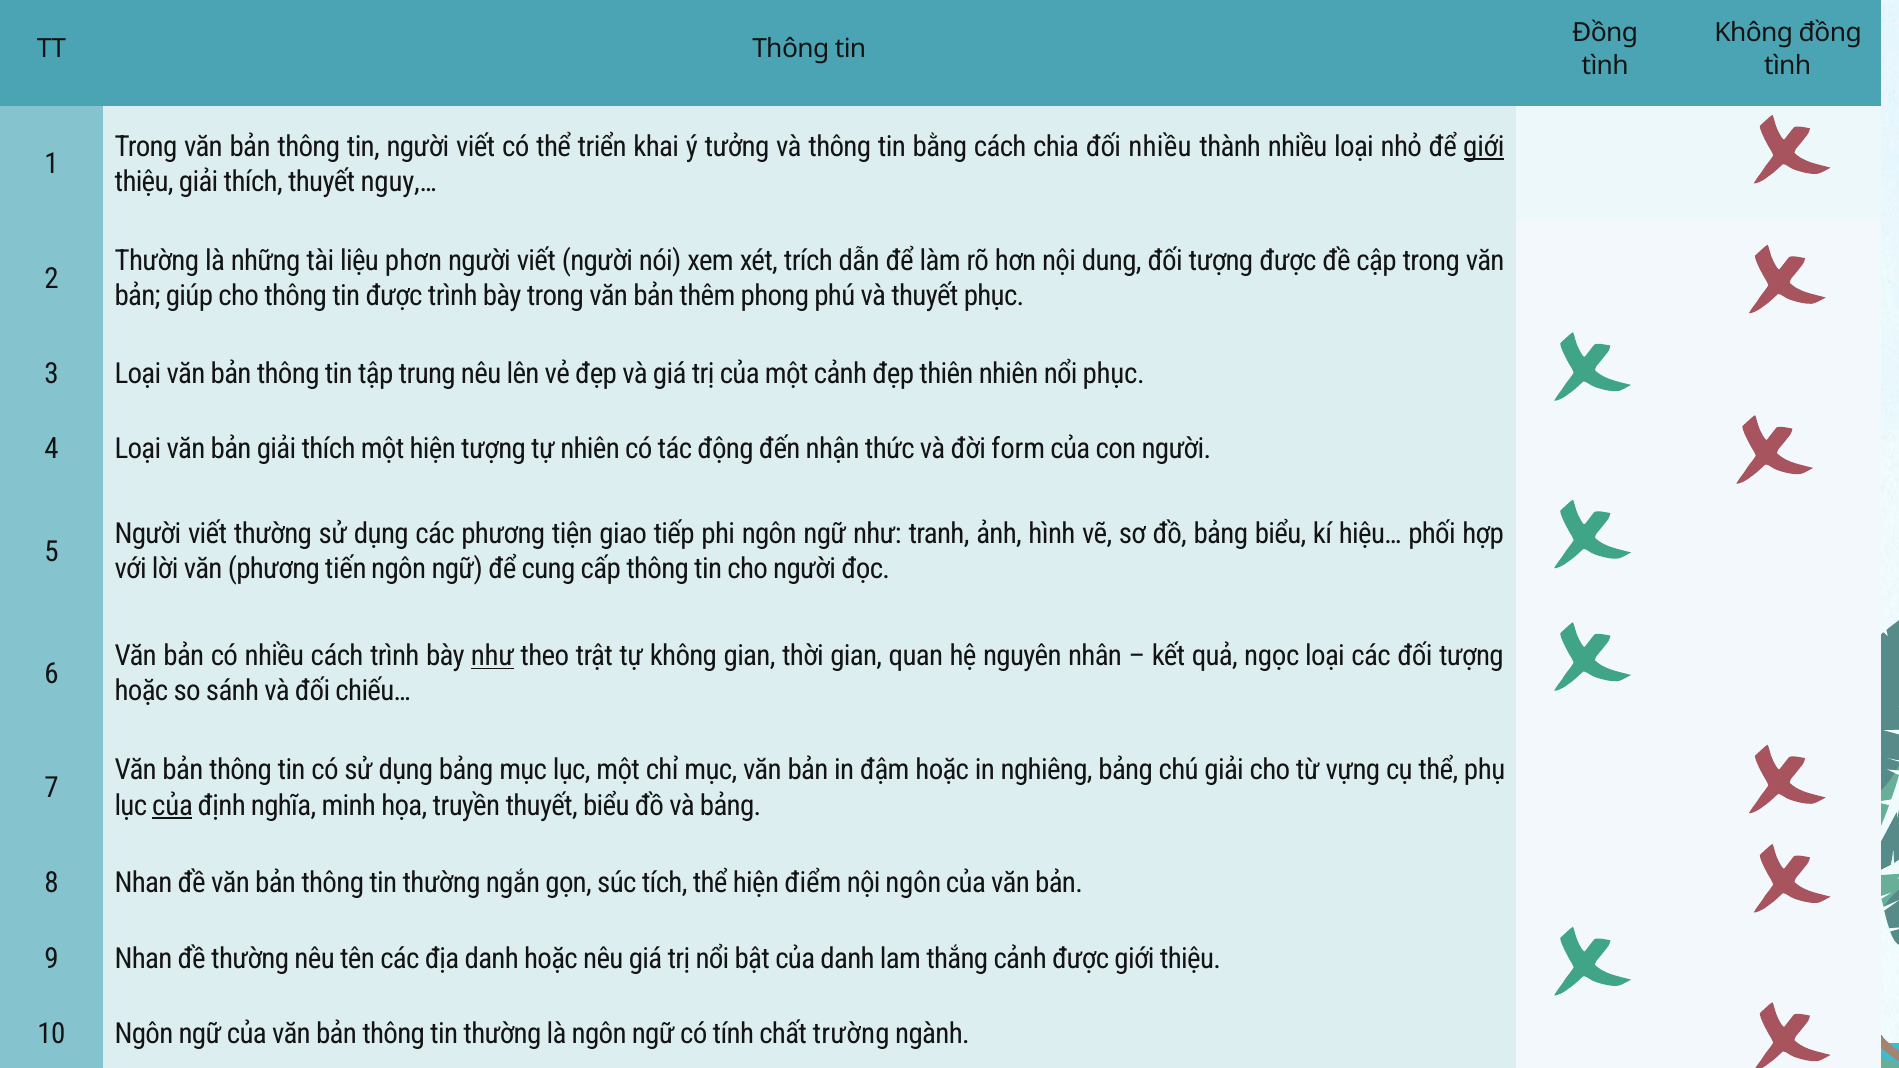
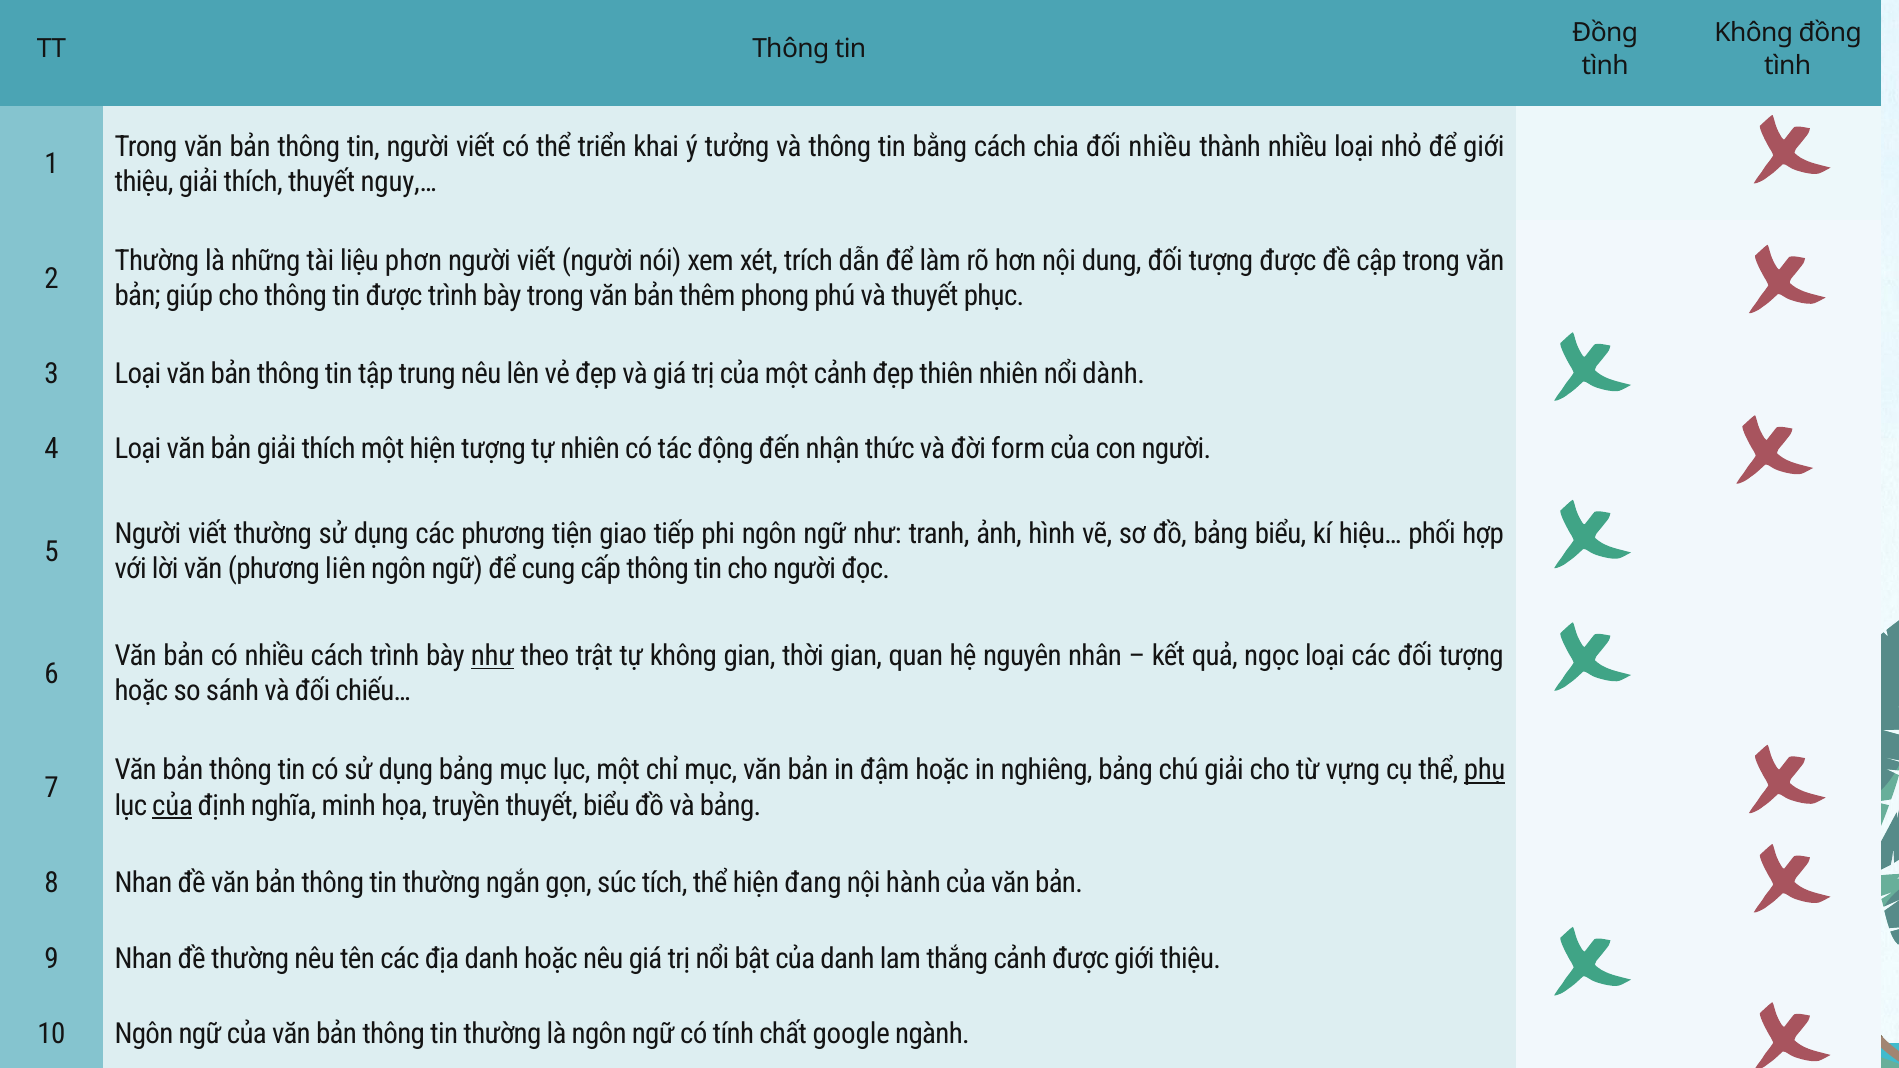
giới underline: present -> none (1484, 146)
nổi phục: phục -> dành (1114, 374)
tiến: tiến -> liên (346, 569)
phụ underline: none -> present (1485, 771)
điểm: điểm -> đang (813, 883)
nội ngôn: ngôn -> hành (913, 883)
trường: trường -> google (851, 1034)
